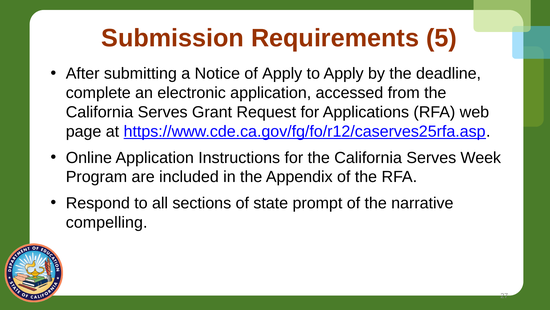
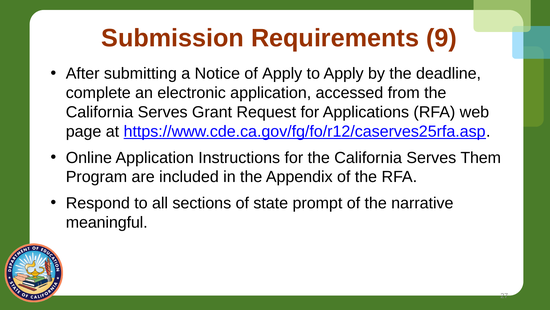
5: 5 -> 9 (441, 38)
Week: Week -> Them (481, 157)
compelling: compelling -> meaningful (107, 222)
